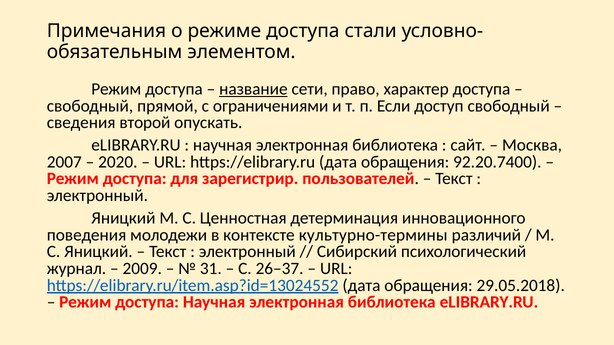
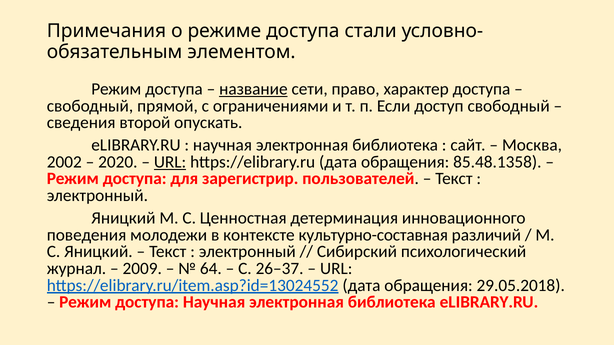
2007: 2007 -> 2002 (64, 162)
URL underline: none -> present (170, 162)
92.20.7400: 92.20.7400 -> 85.48.1358 (497, 162)
культурно-термины: культурно-термины -> культурно-составная (373, 235)
31: 31 -> 64 (211, 269)
